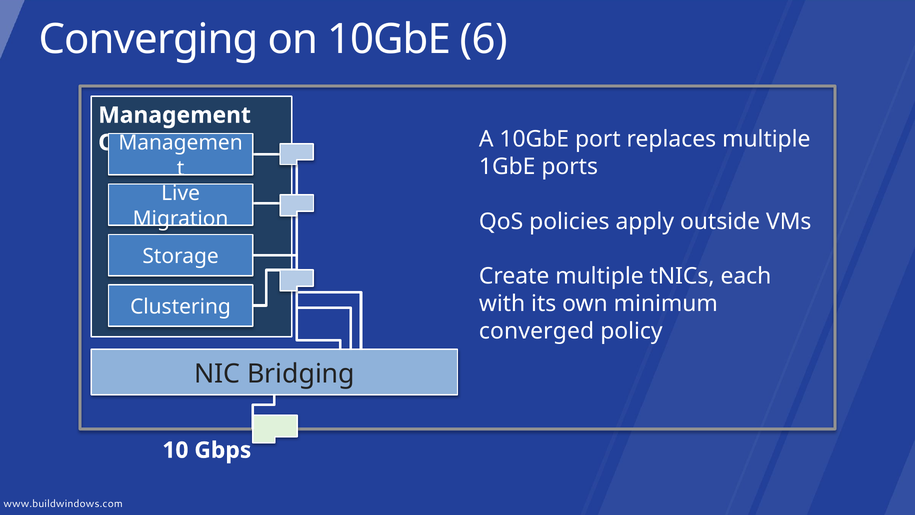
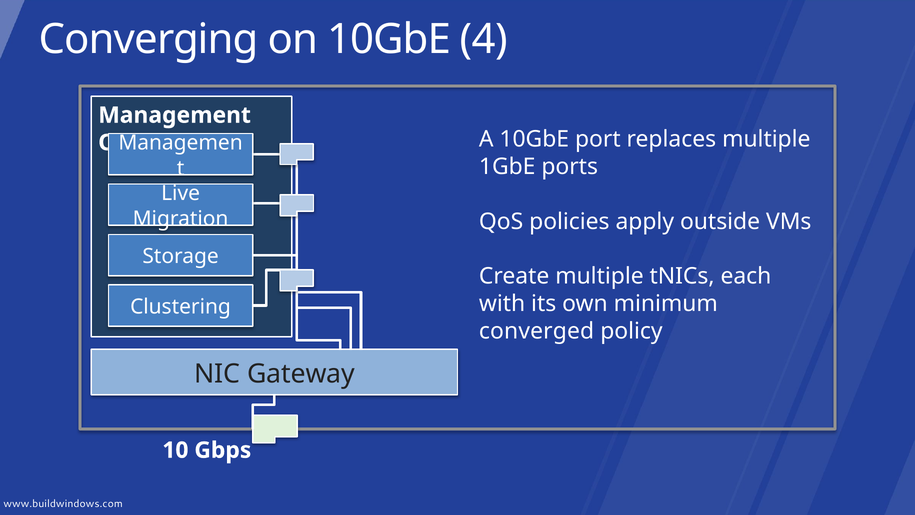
6: 6 -> 4 (484, 40)
Bridging: Bridging -> Gateway (301, 374)
